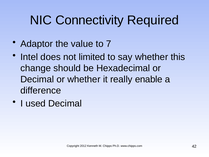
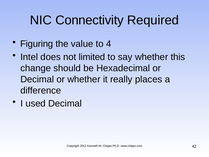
Adaptor: Adaptor -> Figuring (37, 44)
7: 7 -> 4 (109, 44)
enable: enable -> places (149, 79)
